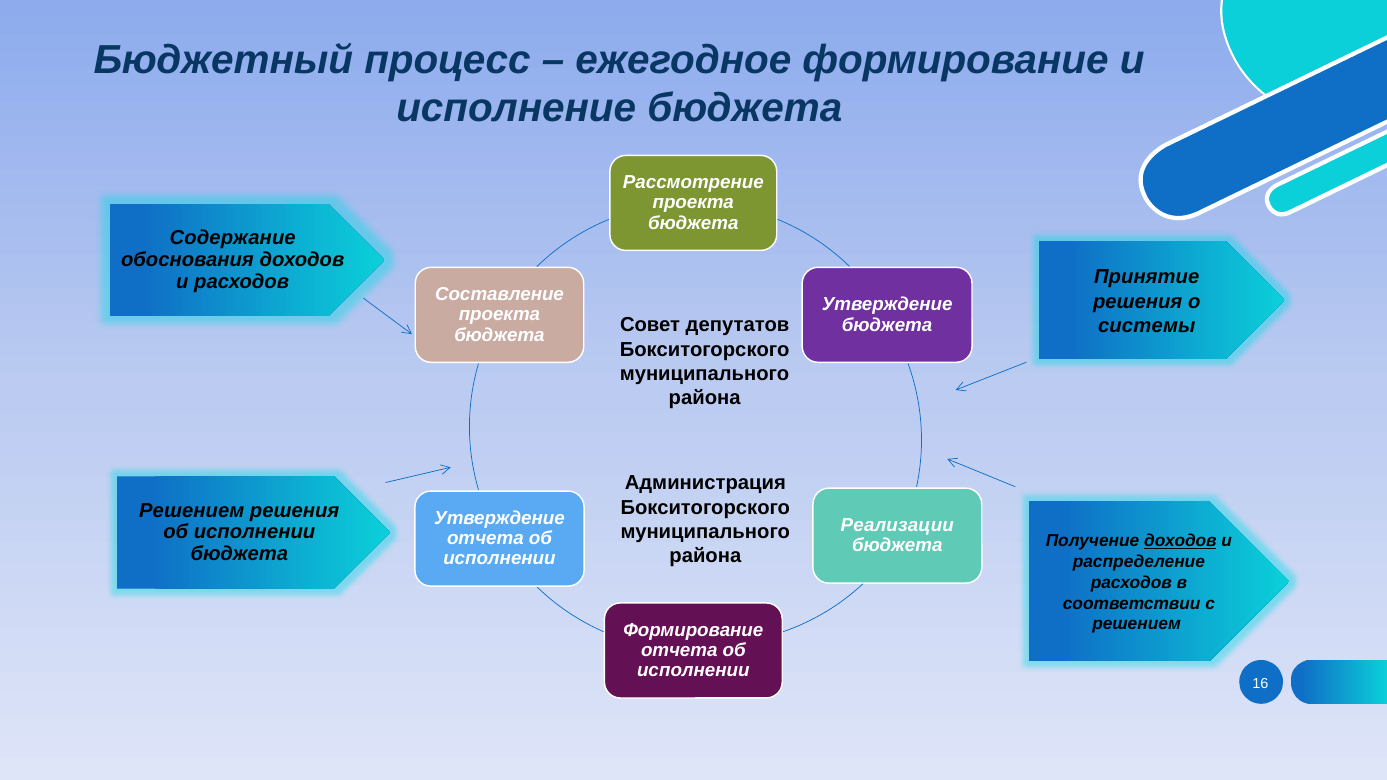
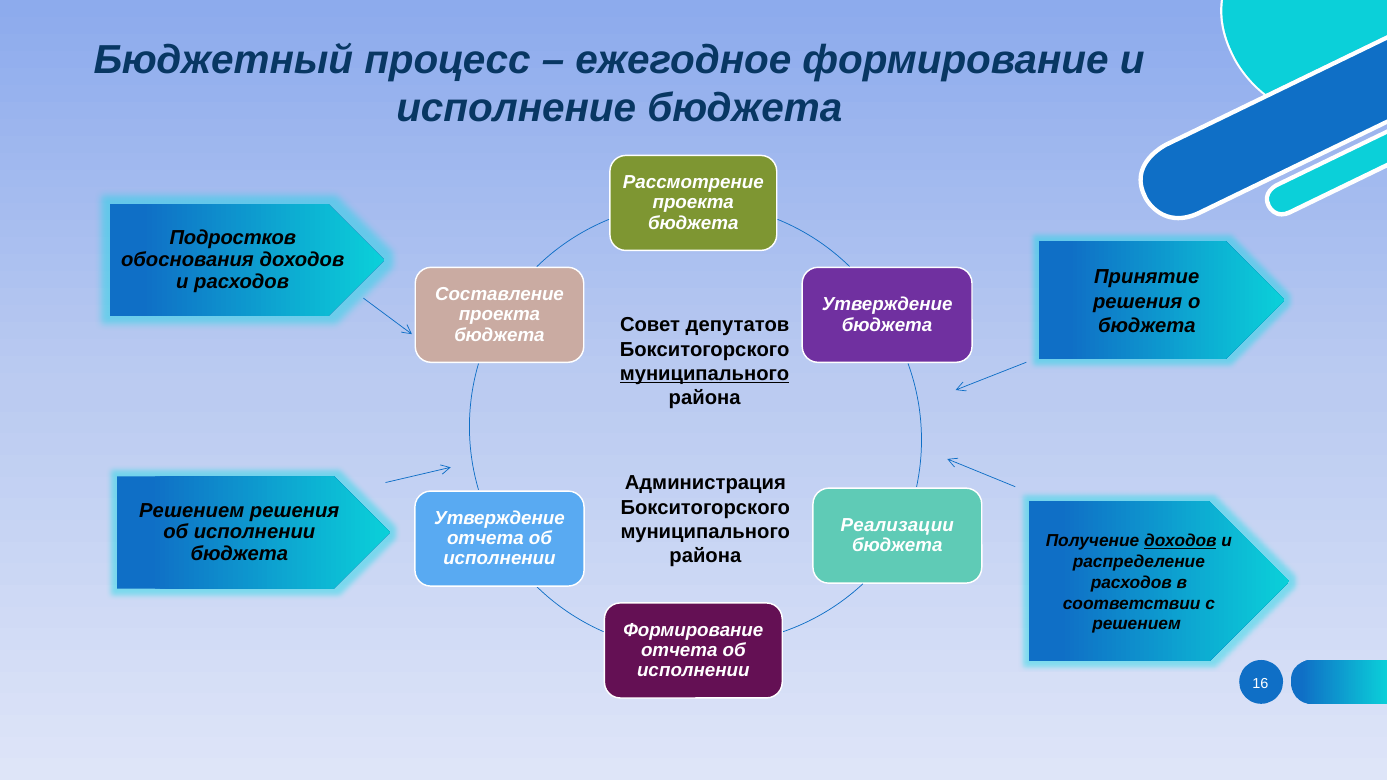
Содержание: Содержание -> Подростков (233, 238)
системы: системы -> бюджета (1147, 326)
муниципального underline: none -> present (705, 374)
